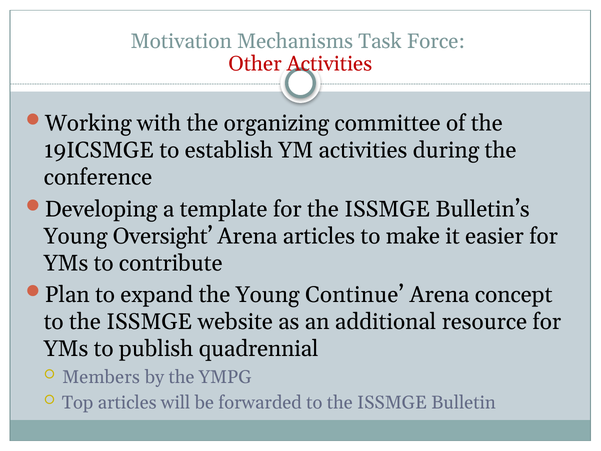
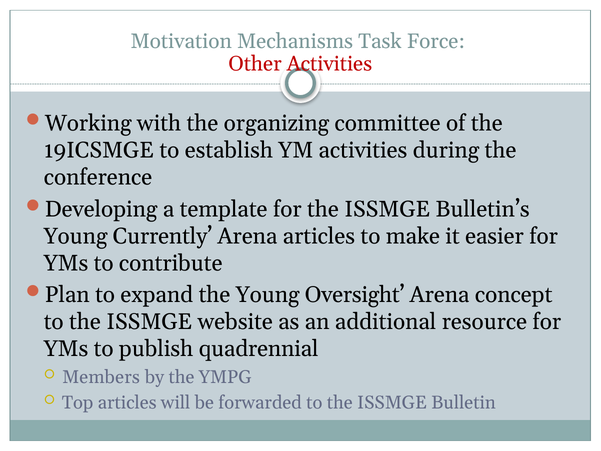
Oversight: Oversight -> Currently (163, 236)
Continue: Continue -> Oversight (355, 295)
